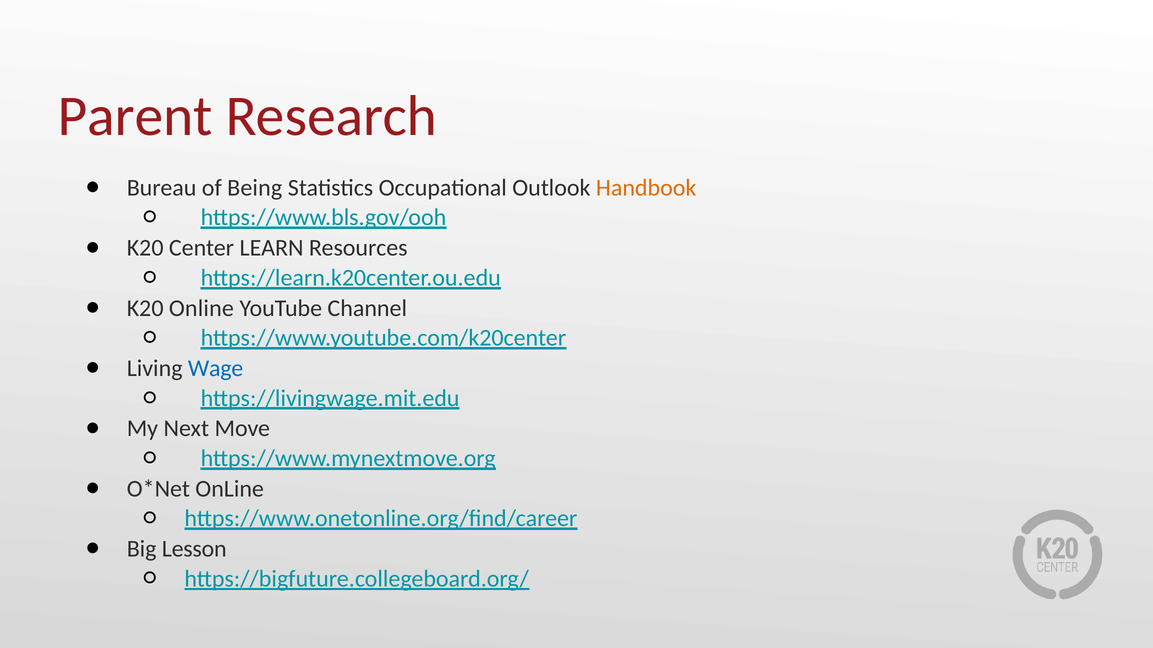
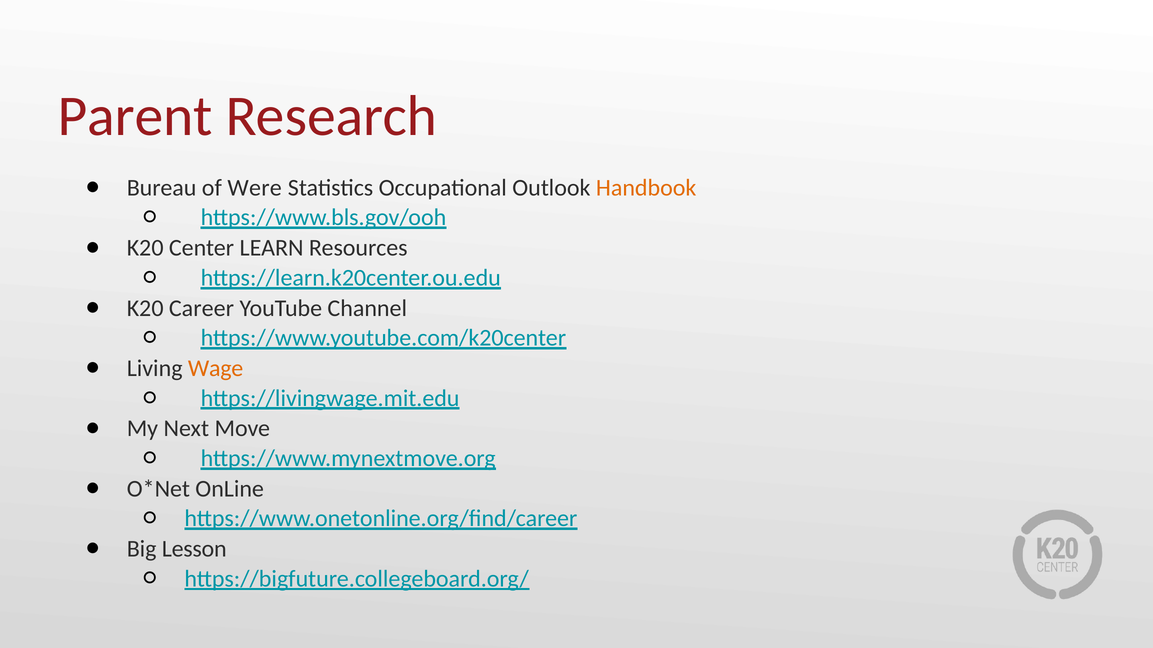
Being: Being -> Were (255, 188)
K20 Online: Online -> Career (201, 308)
Wage colour: blue -> orange (216, 369)
